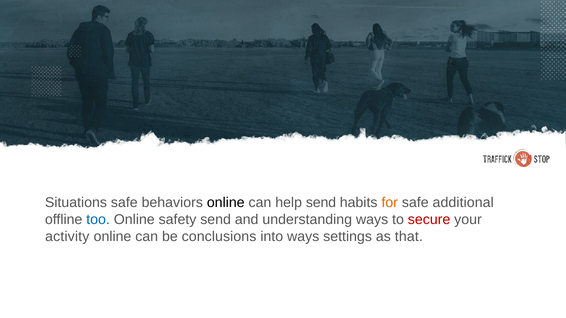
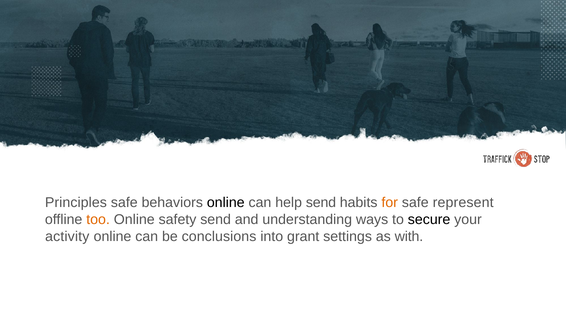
Situations: Situations -> Principles (76, 203)
additional: additional -> represent (463, 203)
too colour: blue -> orange (98, 220)
secure colour: red -> black (429, 220)
into ways: ways -> grant (303, 237)
that: that -> with (409, 237)
